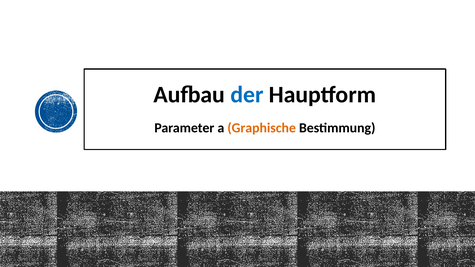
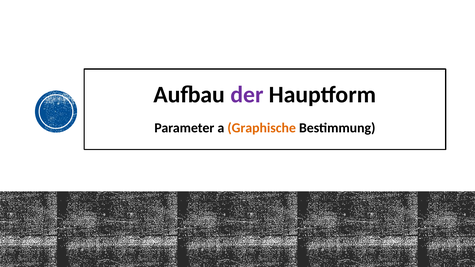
der colour: blue -> purple (247, 95)
